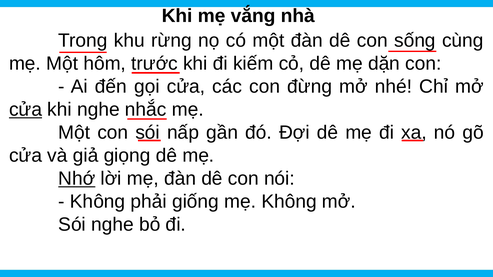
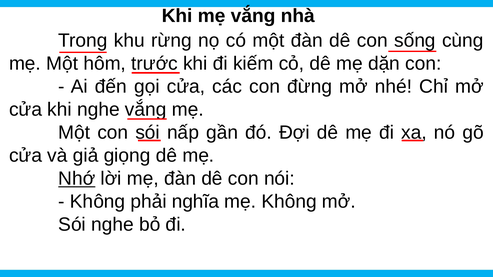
cửa underline: present -> none (26, 110)
nghe nhắc: nhắc -> vắng (146, 110)
giống: giống -> nghĩa (196, 202)
